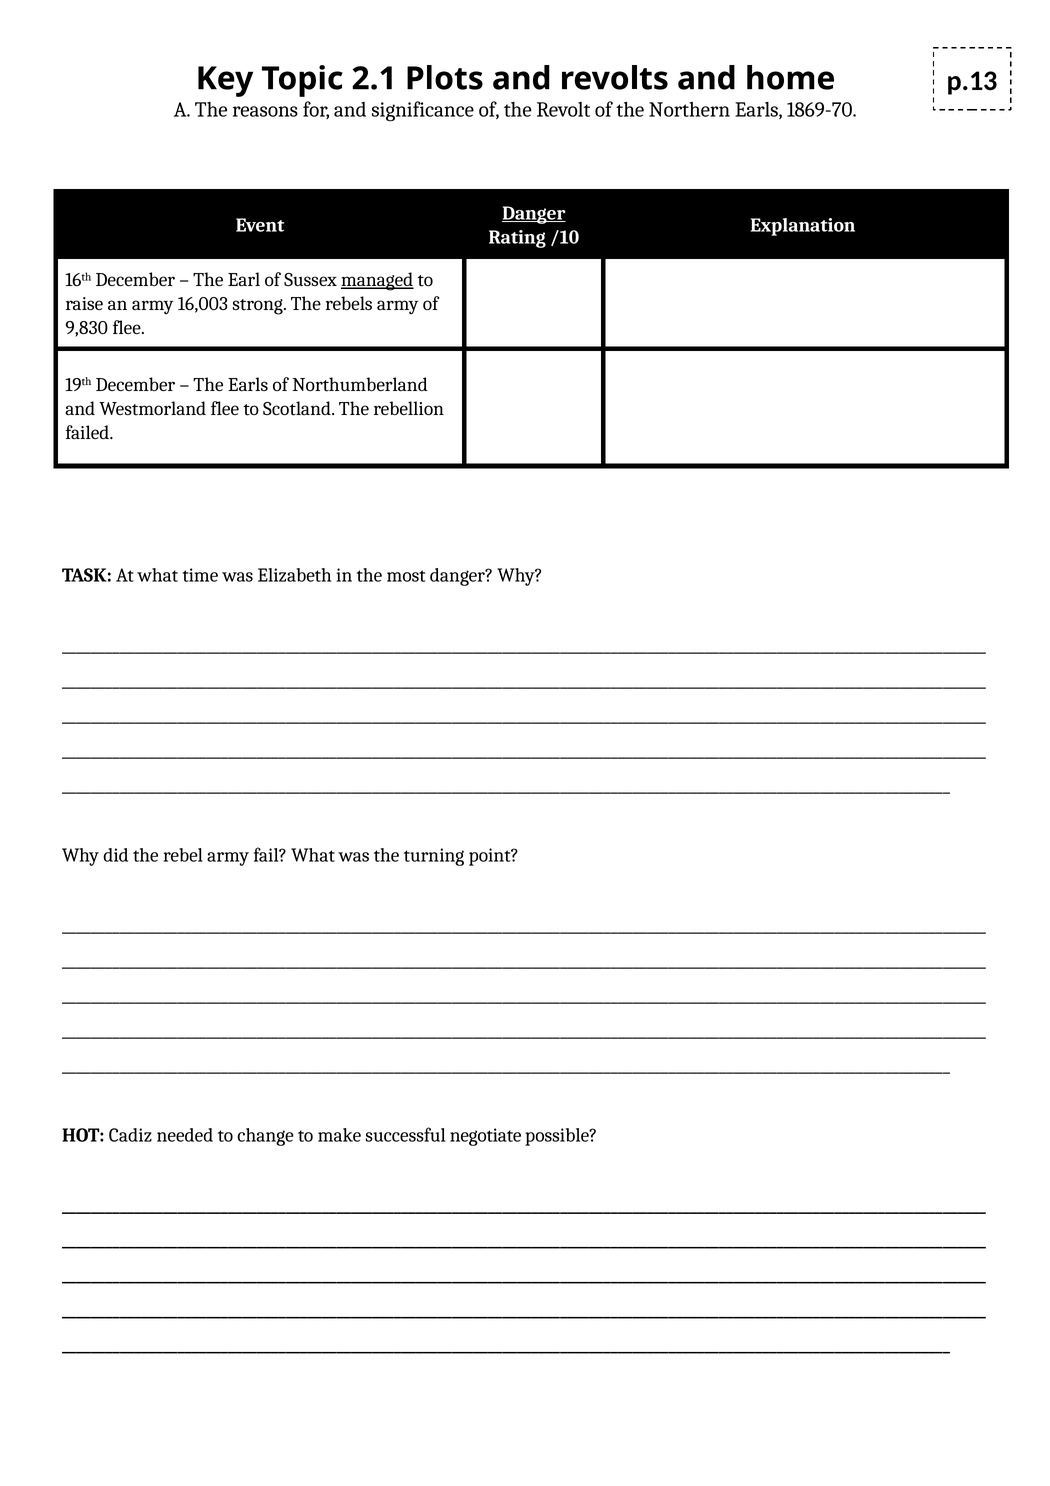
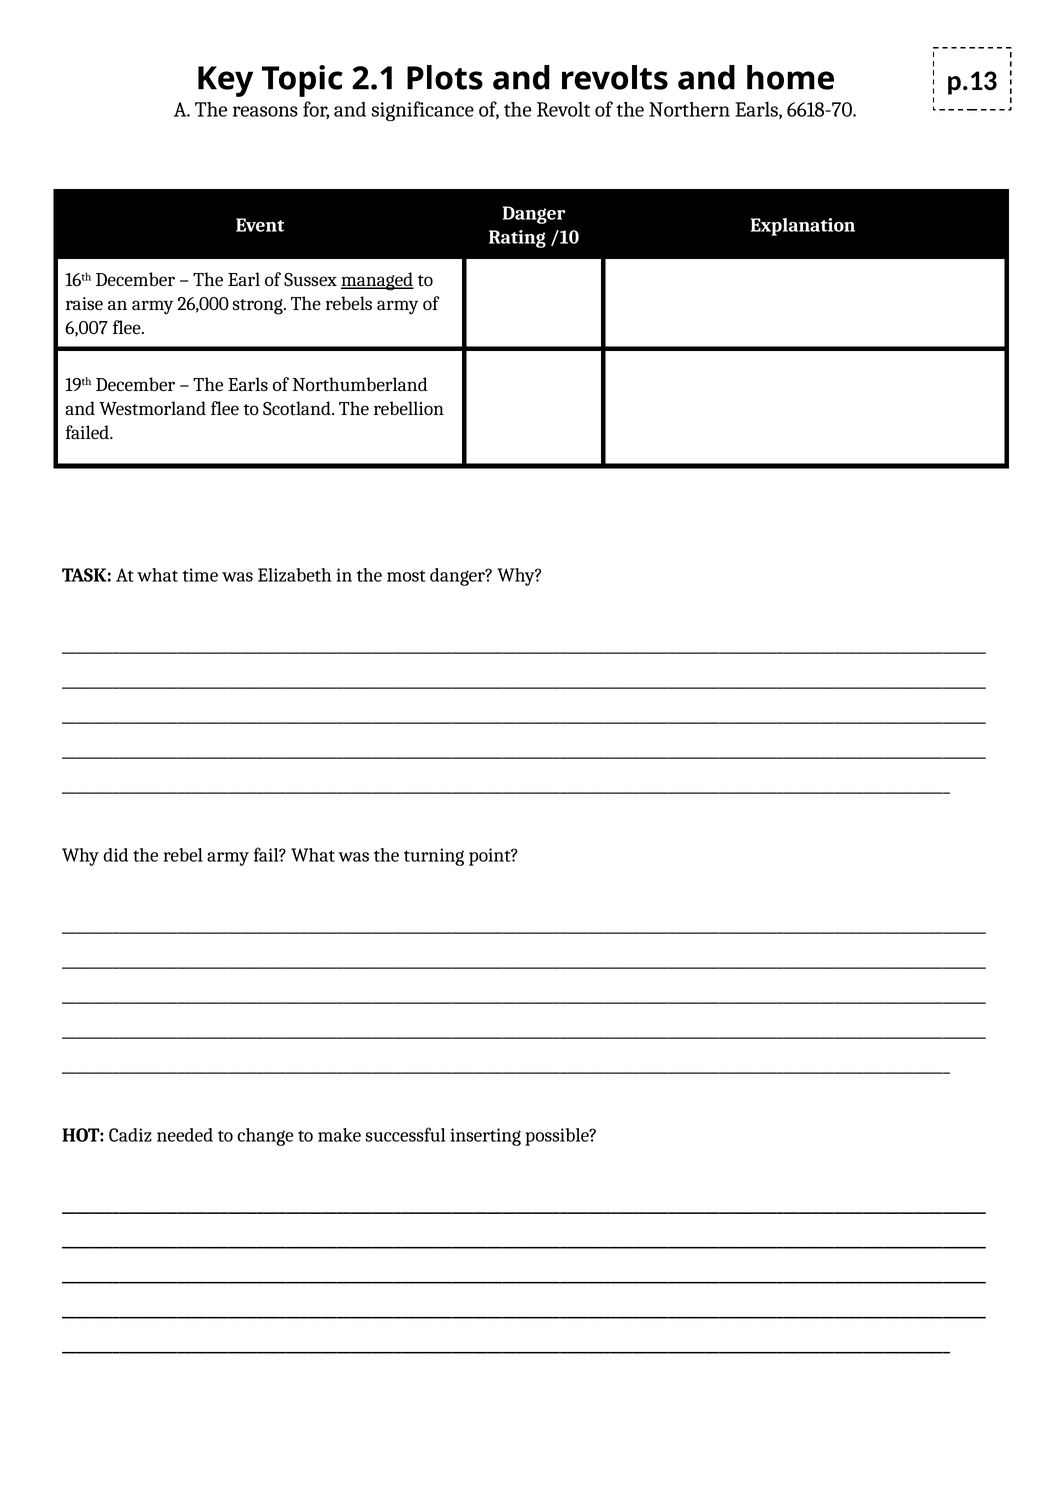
1869-70: 1869-70 -> 6618-70 (822, 110)
Danger underline: present -> none (534, 213)
16,003: 16,003 -> 26,000 (203, 304)
9,830: 9,830 -> 6,007 (87, 328)
negotiate: negotiate -> inserting (486, 1134)
